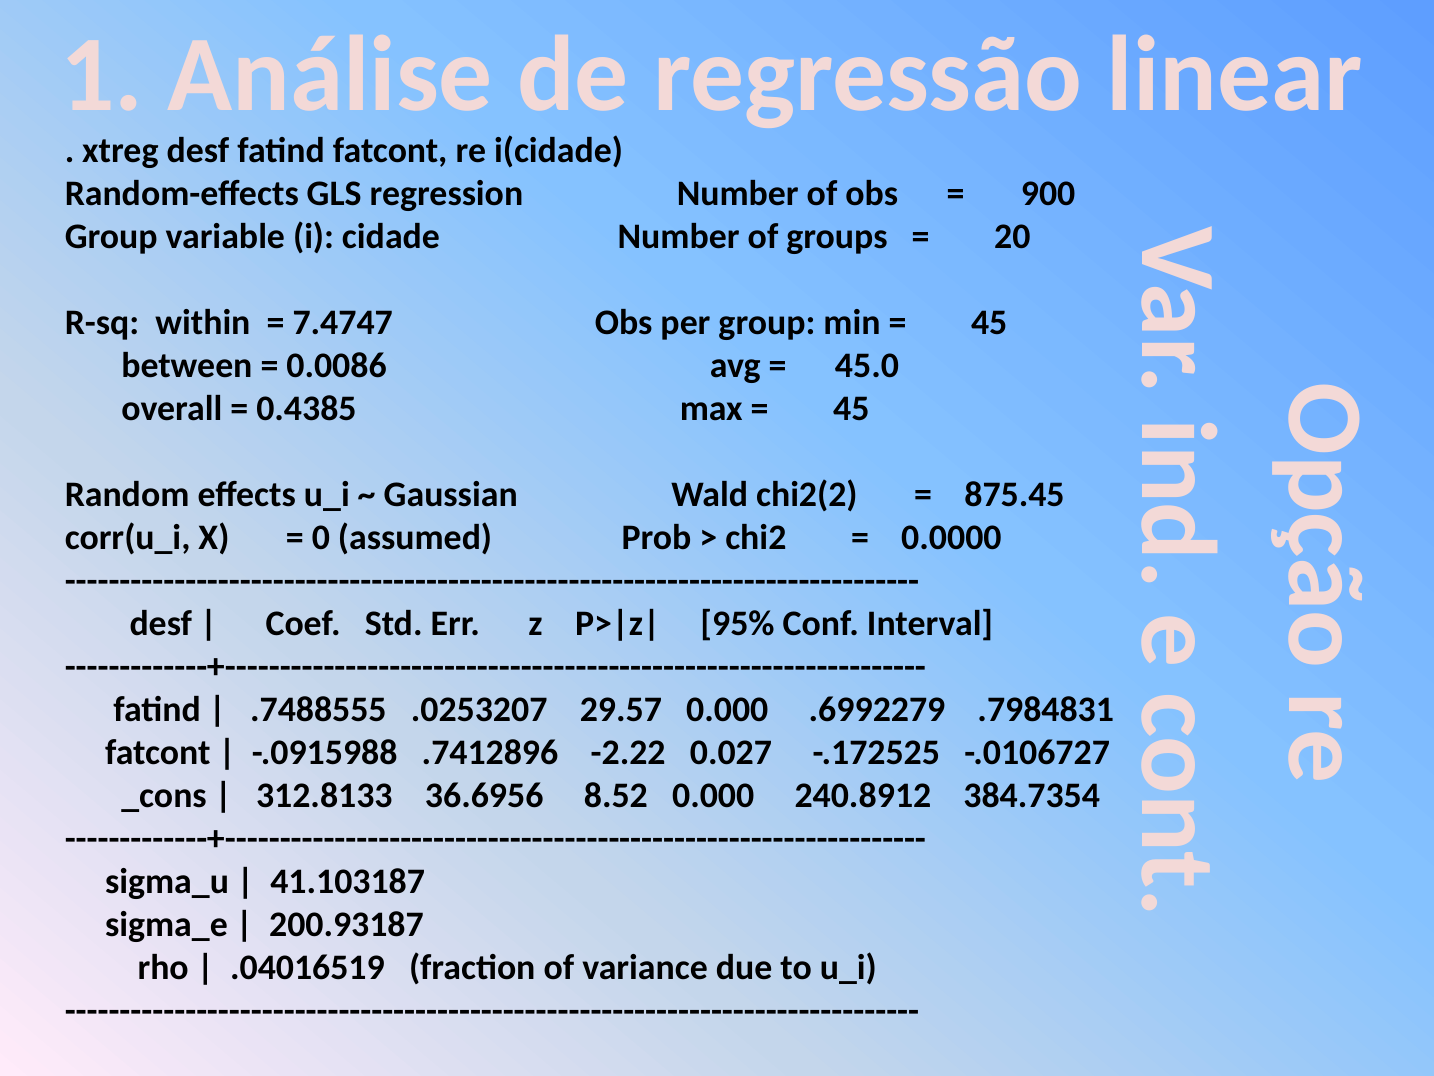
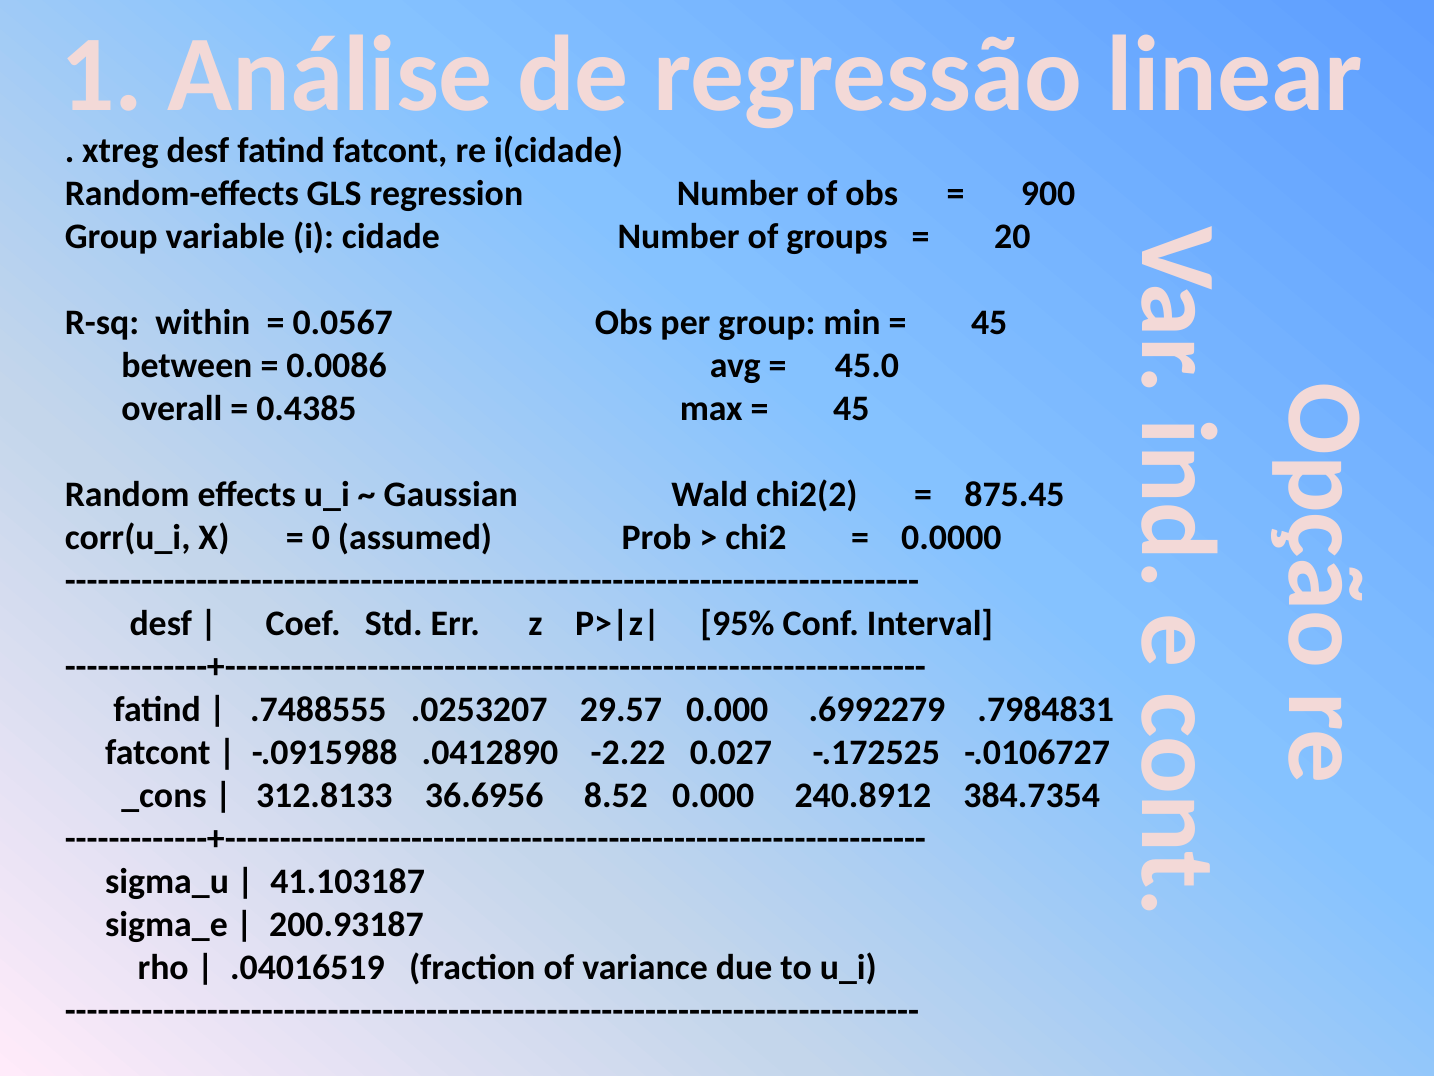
7.4747: 7.4747 -> 0.0567 (343, 322)
.7412896: .7412896 -> .0412890 (490, 752)
